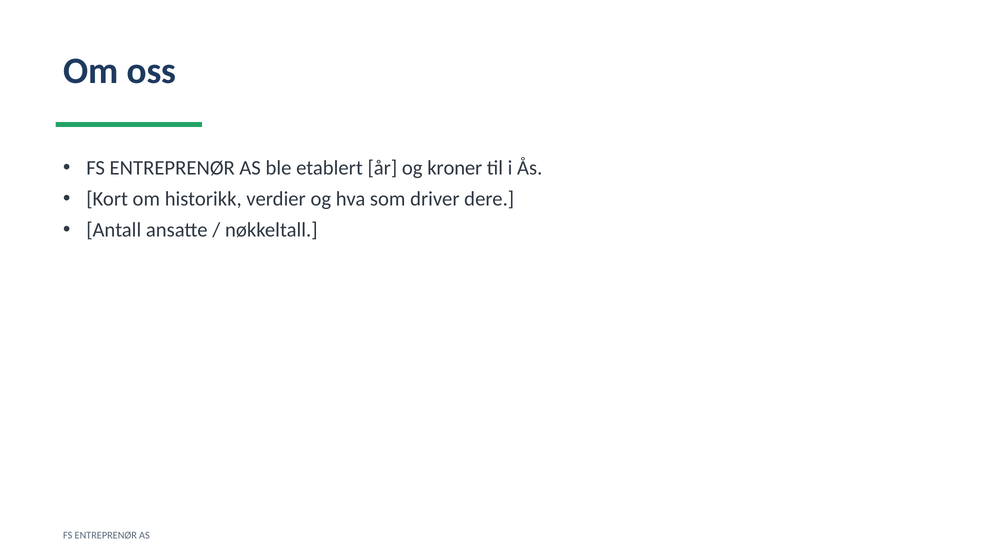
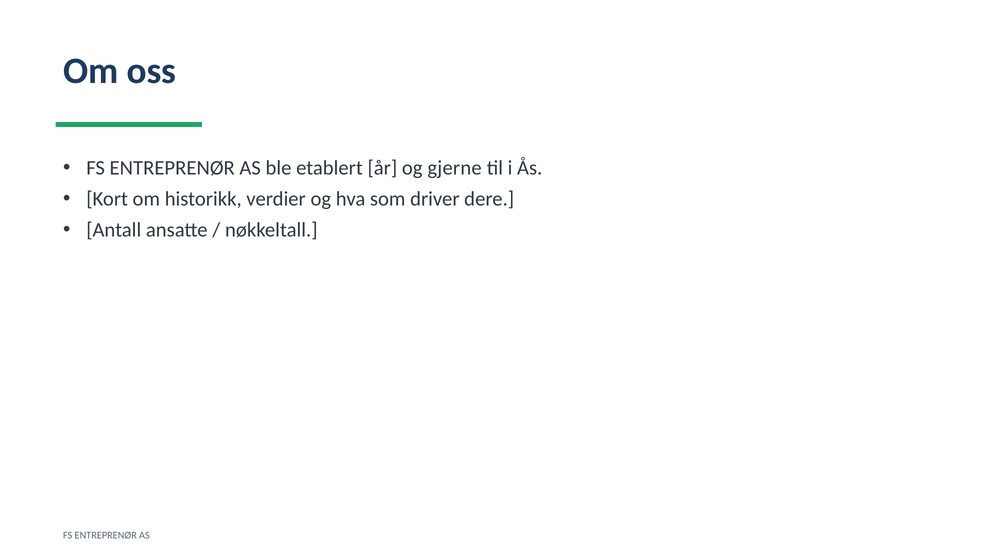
kroner: kroner -> gjerne (455, 168)
